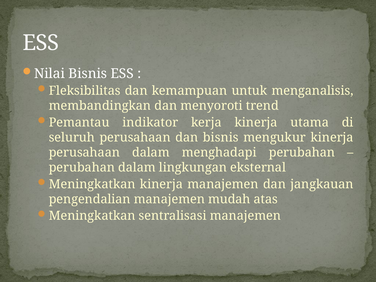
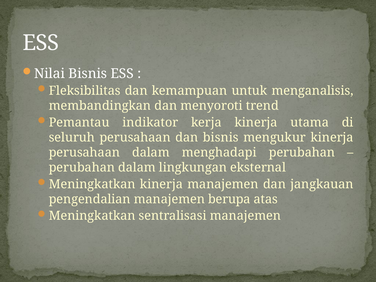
mudah: mudah -> berupa (229, 199)
